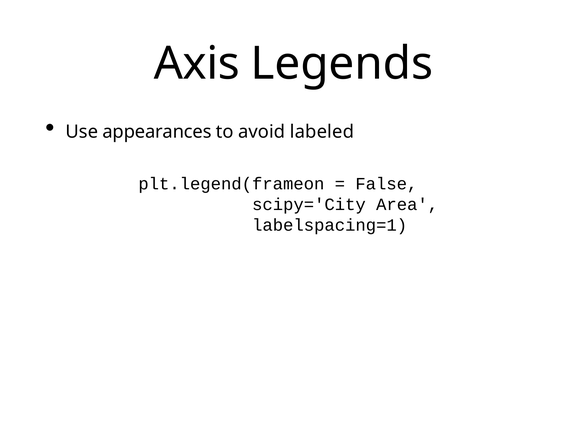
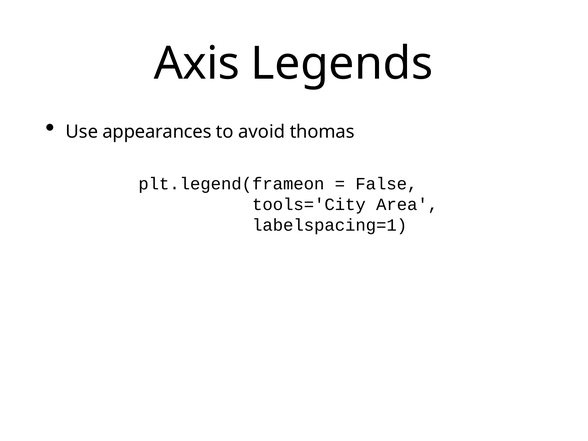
labeled: labeled -> thomas (322, 132)
scipy='City: scipy='City -> tools='City (309, 205)
